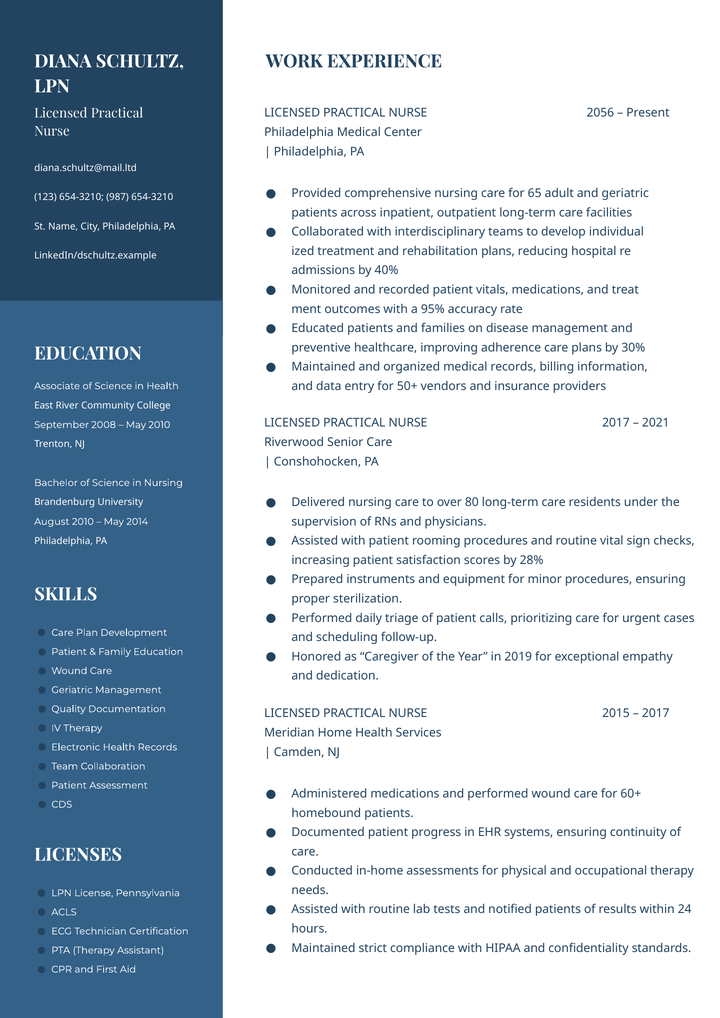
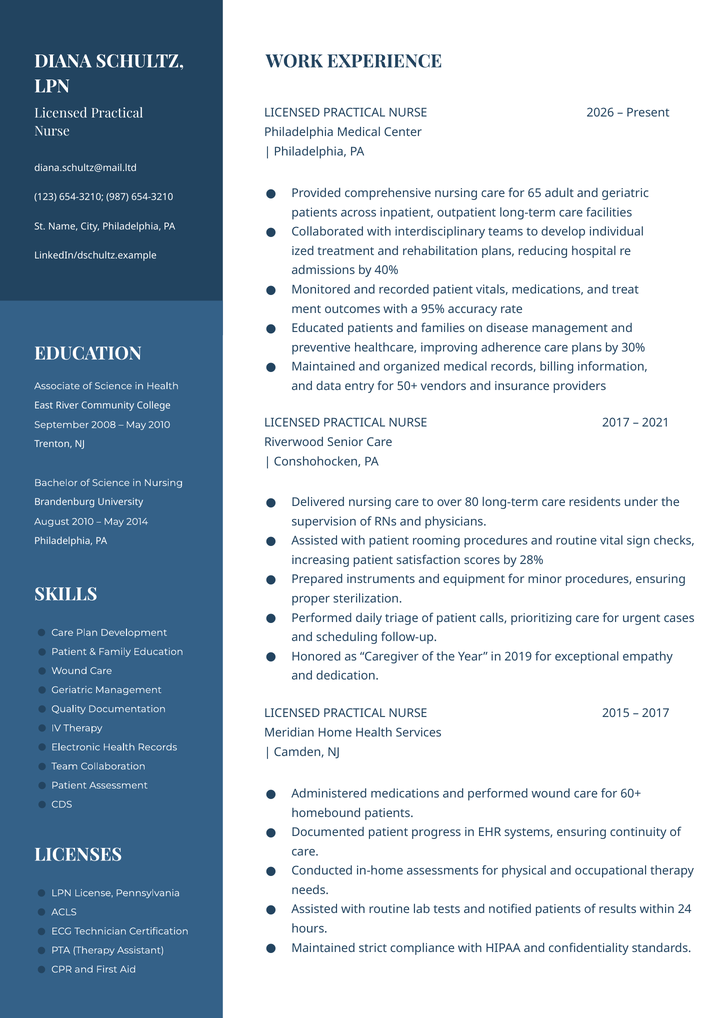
2056: 2056 -> 2026 (600, 113)
